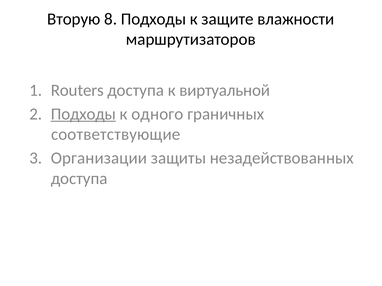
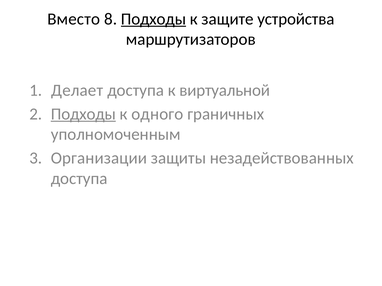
Вторую: Вторую -> Вместо (74, 19)
Подходы underline: none -> present (154, 19)
влажности: влажности -> устройства (296, 19)
Routers: Routers -> Делает (77, 90)
соответствующие: соответствующие -> уполномоченным (116, 135)
